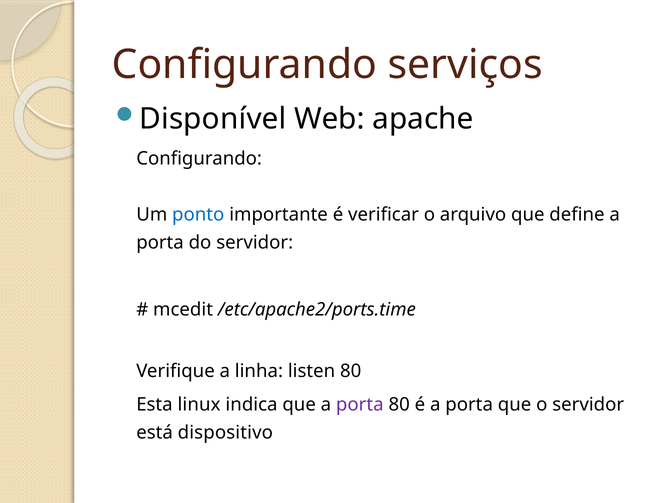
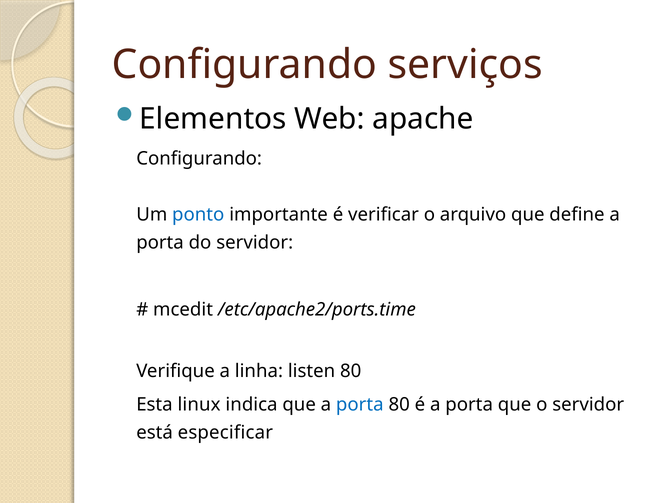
Disponível: Disponível -> Elementos (213, 119)
porta colour: purple -> blue (360, 404)
dispositivo: dispositivo -> especificar (225, 432)
